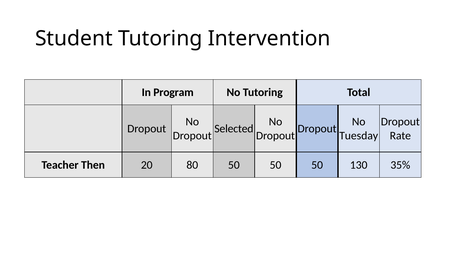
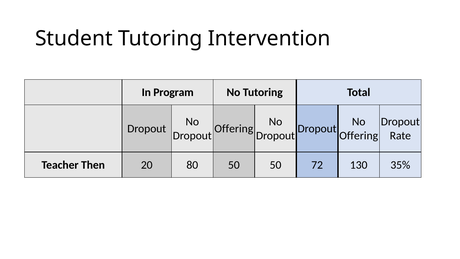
Selected: Selected -> Offering (234, 129)
Tuesday: Tuesday -> Offering (359, 136)
50 50 50: 50 -> 72 (317, 165)
